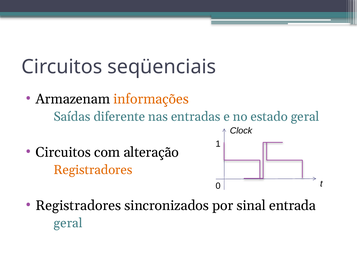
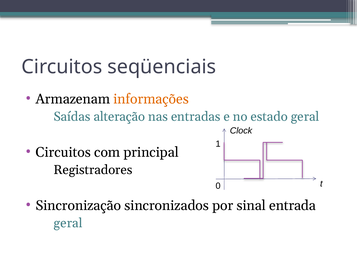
diferente: diferente -> alteração (119, 116)
alteração: alteração -> principal (151, 152)
Registradores colour: orange -> black (93, 170)
Registradores: Registradores -> Sincronização (78, 205)
